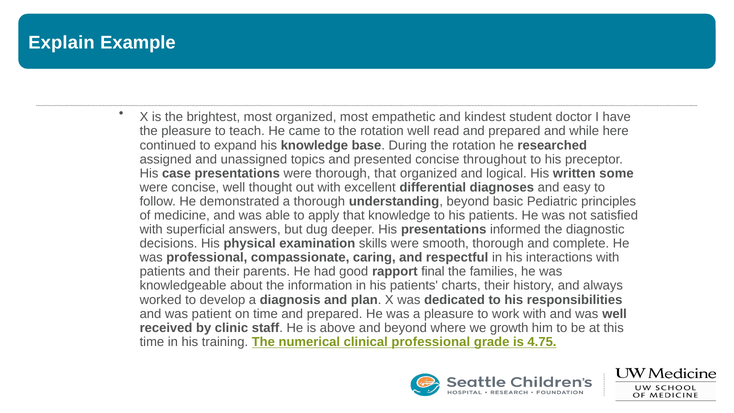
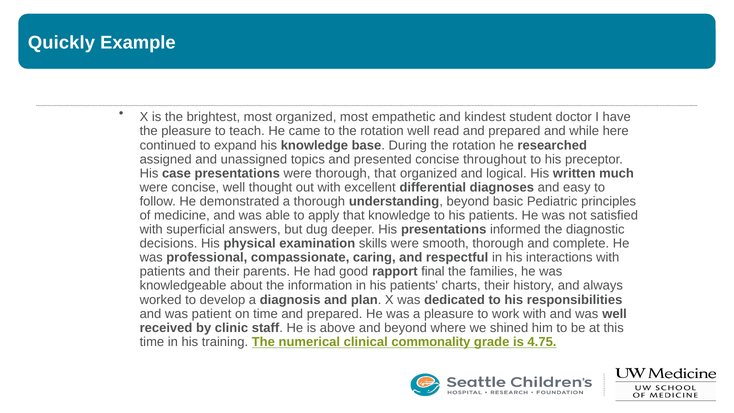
Explain: Explain -> Quickly (61, 43)
some: some -> much (617, 173)
growth: growth -> shined (509, 328)
clinical professional: professional -> commonality (431, 342)
